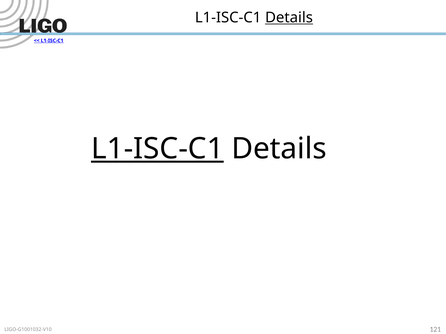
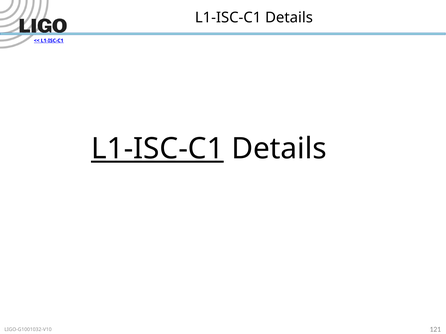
Details underline: present -> none (289, 18)
